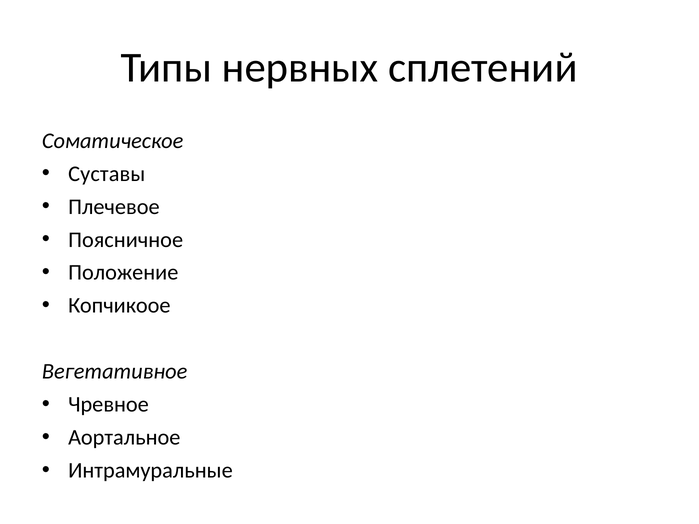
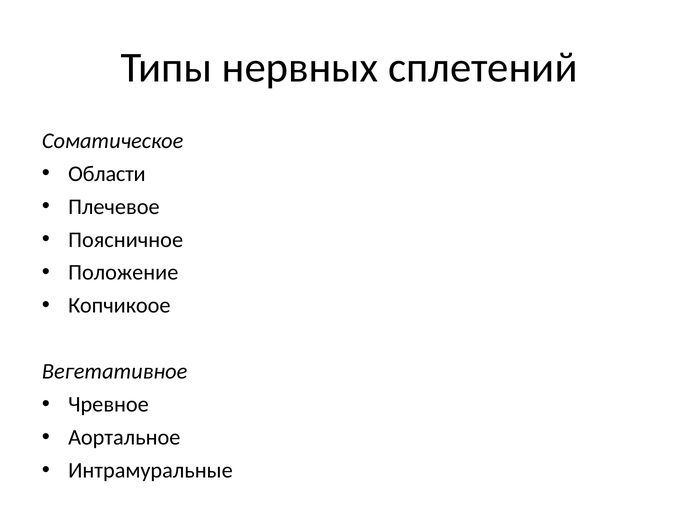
Суставы: Суставы -> Области (107, 174)
